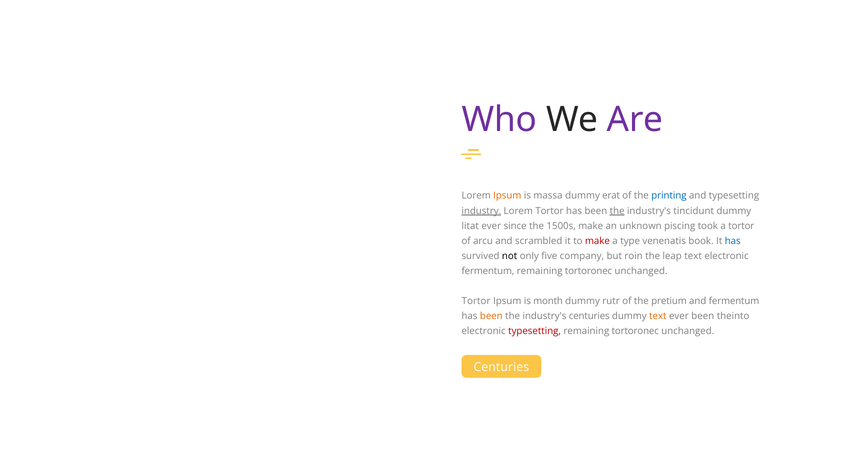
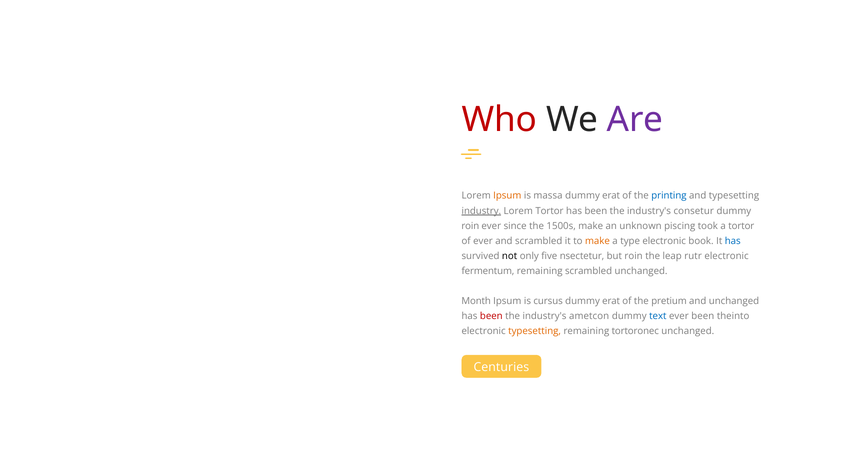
Who colour: purple -> red (499, 120)
the underline: present -> none (617, 211)
tincidunt: tincidunt -> consetur (694, 211)
litat: litat -> roin (470, 226)
of arcu: arcu -> ever (483, 241)
make colour: red -> orange (597, 241)
type venenatis: venenatis -> electronic (664, 241)
company: company -> nsectetur (582, 256)
leap text: text -> rutr (693, 256)
tortoronec: tortoronec -> scrambled (589, 271)
Tortor: Tortor -> Month (476, 301)
month: month -> cursus (548, 301)
rutr: rutr -> erat (611, 301)
and fermentum: fermentum -> unchanged (734, 301)
been colour: orange -> red (491, 316)
industry's centuries: centuries -> ametcon (589, 316)
text colour: orange -> blue (658, 316)
typesetting colour: red -> orange (535, 331)
